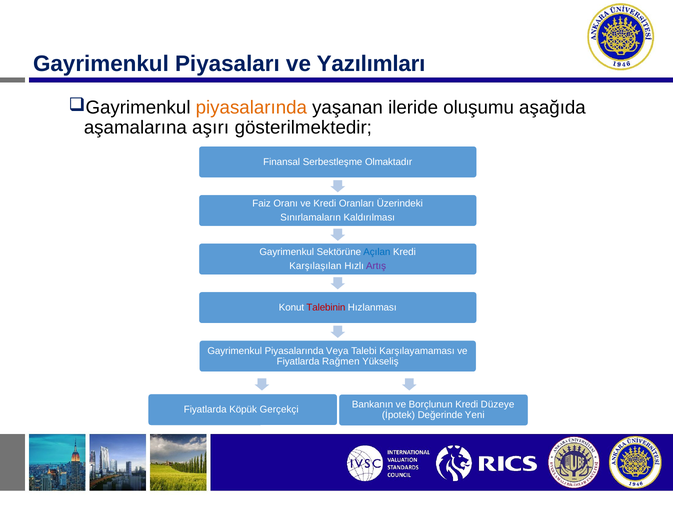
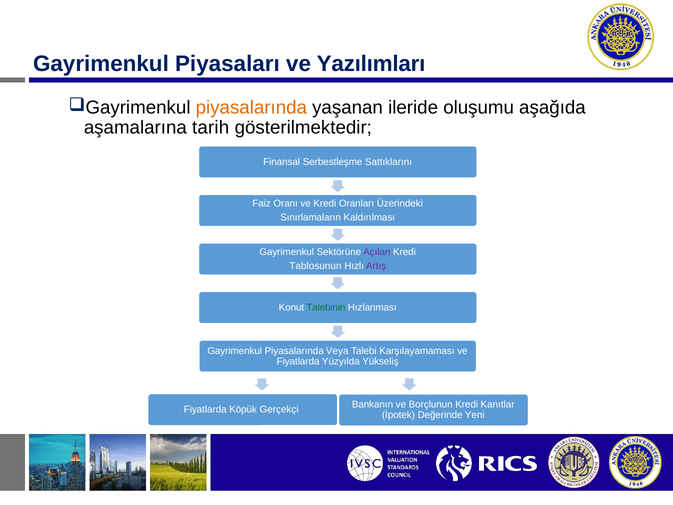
aşırı: aşırı -> tarih (211, 128)
Olmaktadır: Olmaktadır -> Sattıklarını (389, 162)
Açılan colour: blue -> purple (377, 252)
Karşılaşılan: Karşılaşılan -> Tablosunun (315, 266)
Talebinin colour: red -> green (326, 307)
Rağmen: Rağmen -> Yüzyılda (341, 361)
Düzeye: Düzeye -> Kanıtlar (498, 404)
